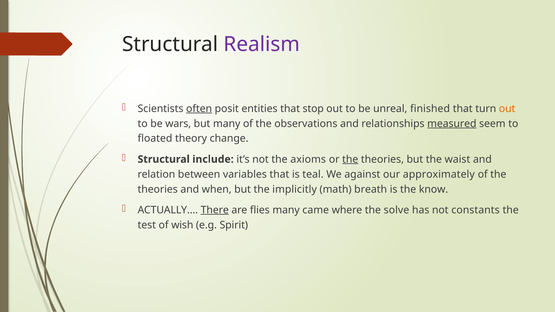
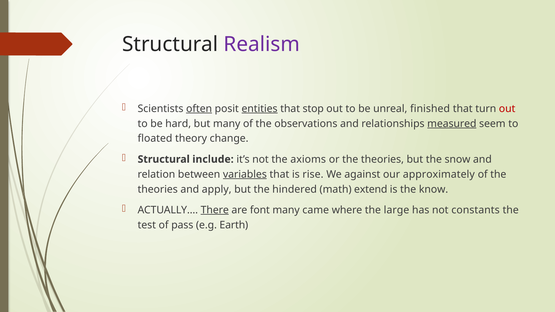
entities underline: none -> present (260, 109)
out colour: orange -> red (507, 109)
wars: wars -> hard (178, 124)
the underline: present -> none (350, 159)
waist: waist -> snow (458, 159)
variables underline: none -> present (245, 174)
teal: teal -> rise (313, 174)
when: when -> apply (217, 189)
implicitly: implicitly -> hindered (295, 189)
breath: breath -> extend (371, 189)
flies: flies -> font (260, 210)
solve: solve -> large (396, 210)
wish: wish -> pass (182, 225)
Spirit: Spirit -> Earth (234, 225)
